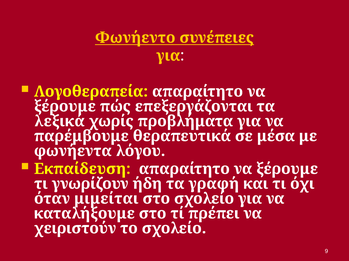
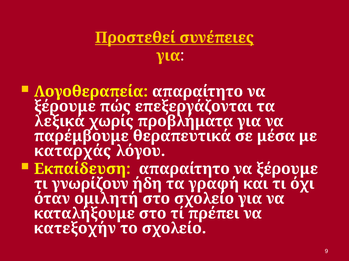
Φωνήεντο: Φωνήεντο -> Προστεθεί (135, 38)
φωνήεντα: φωνήεντα -> καταρχάς (73, 151)
μιμείται: μιμείται -> ομιλητή (106, 199)
χειριστούν: χειριστούν -> κατεξοχήν (75, 229)
